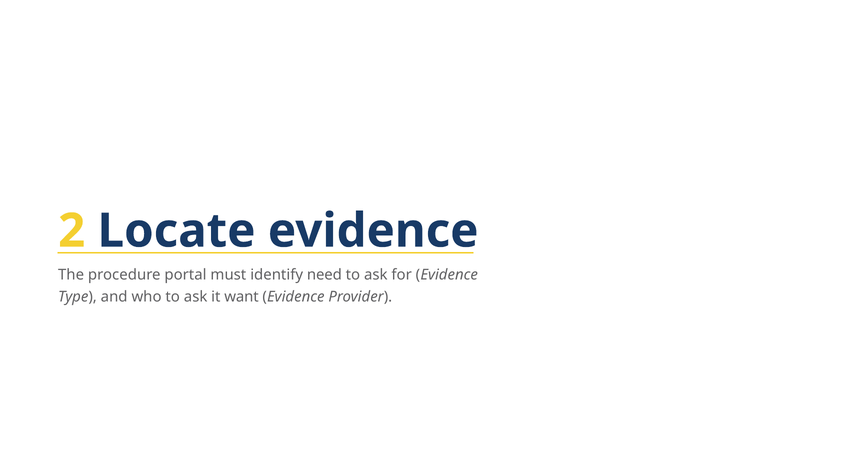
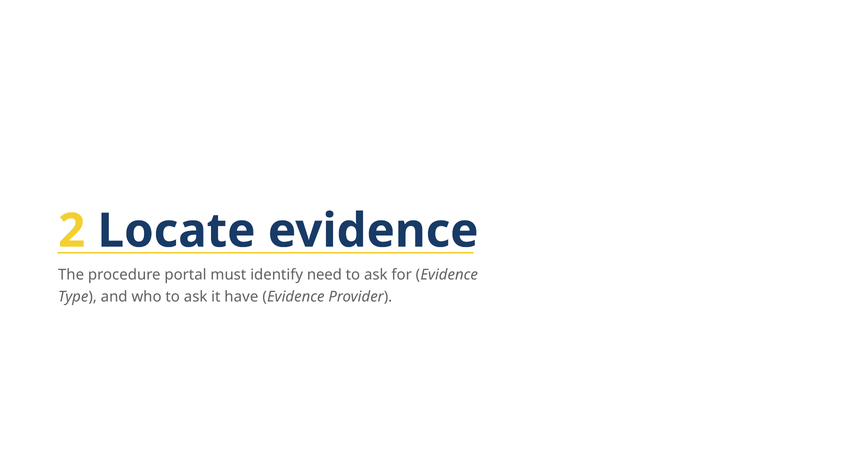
want: want -> have (241, 296)
